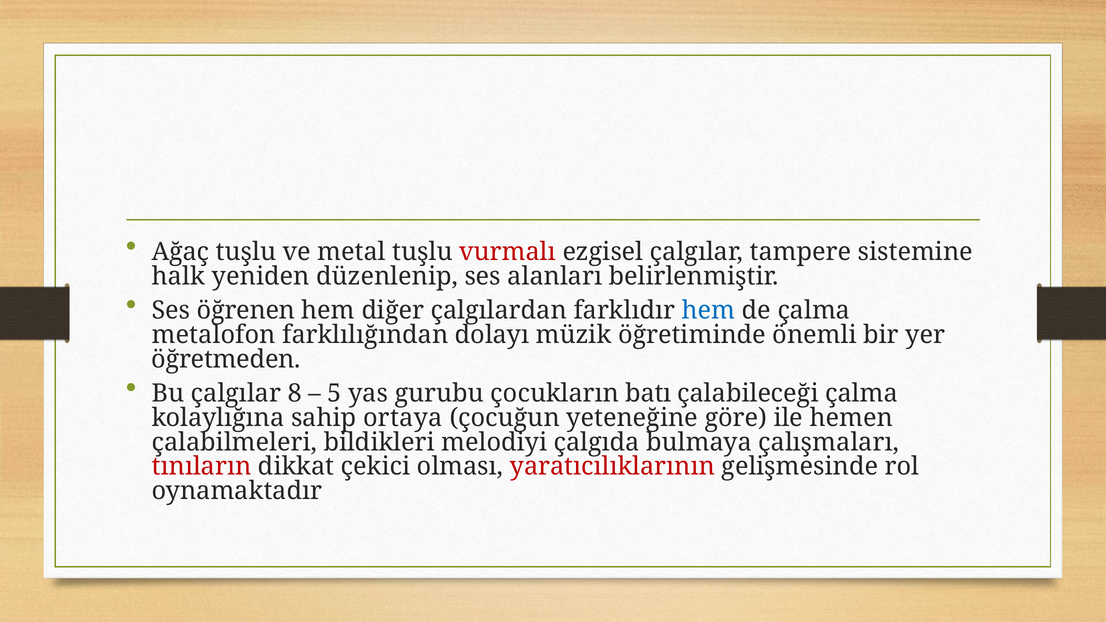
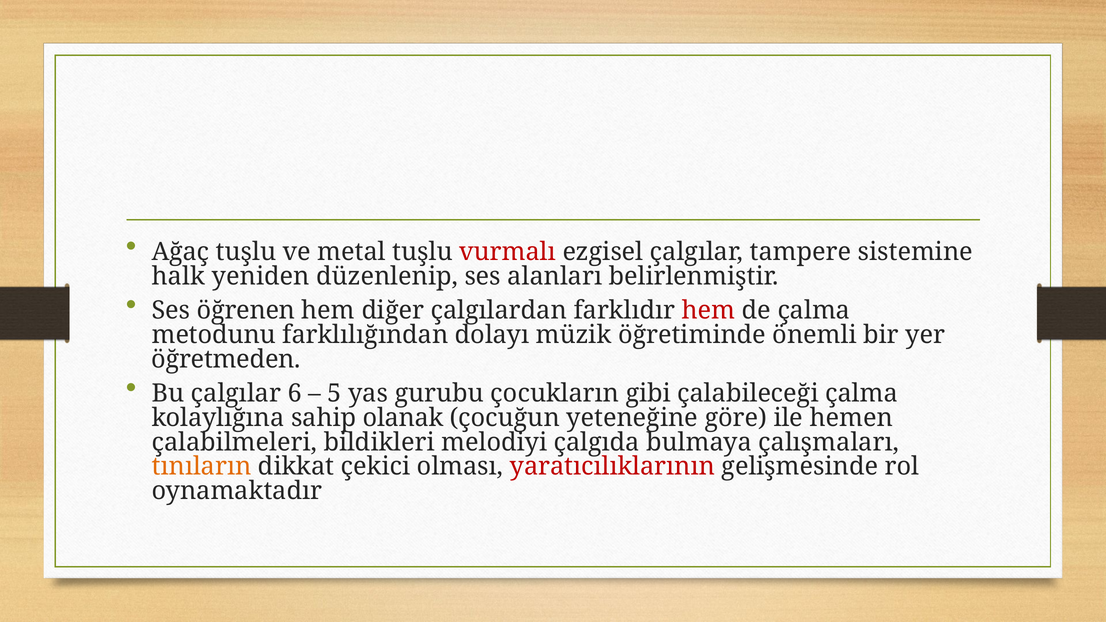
hem colour: blue -> red (709, 311)
metalofon: metalofon -> metodunu (214, 335)
8: 8 -> 6 (295, 394)
batı: batı -> gibi (648, 394)
ortaya: ortaya -> olanak (403, 418)
tınıların colour: red -> orange (202, 467)
